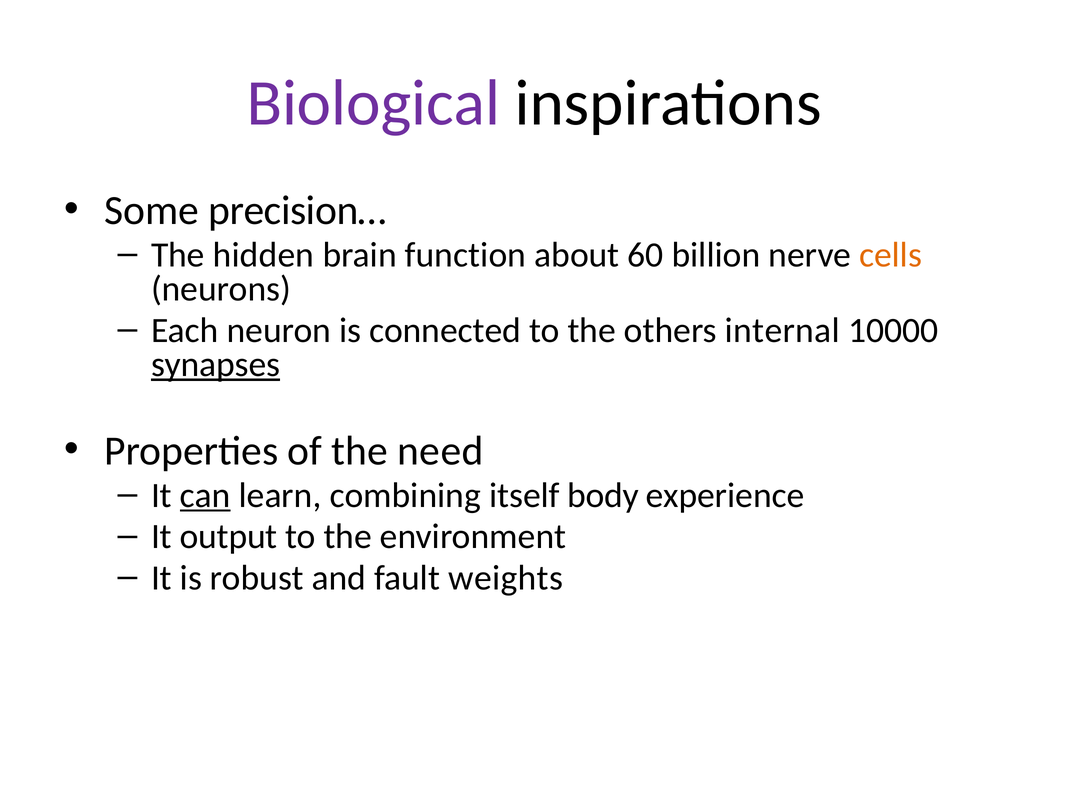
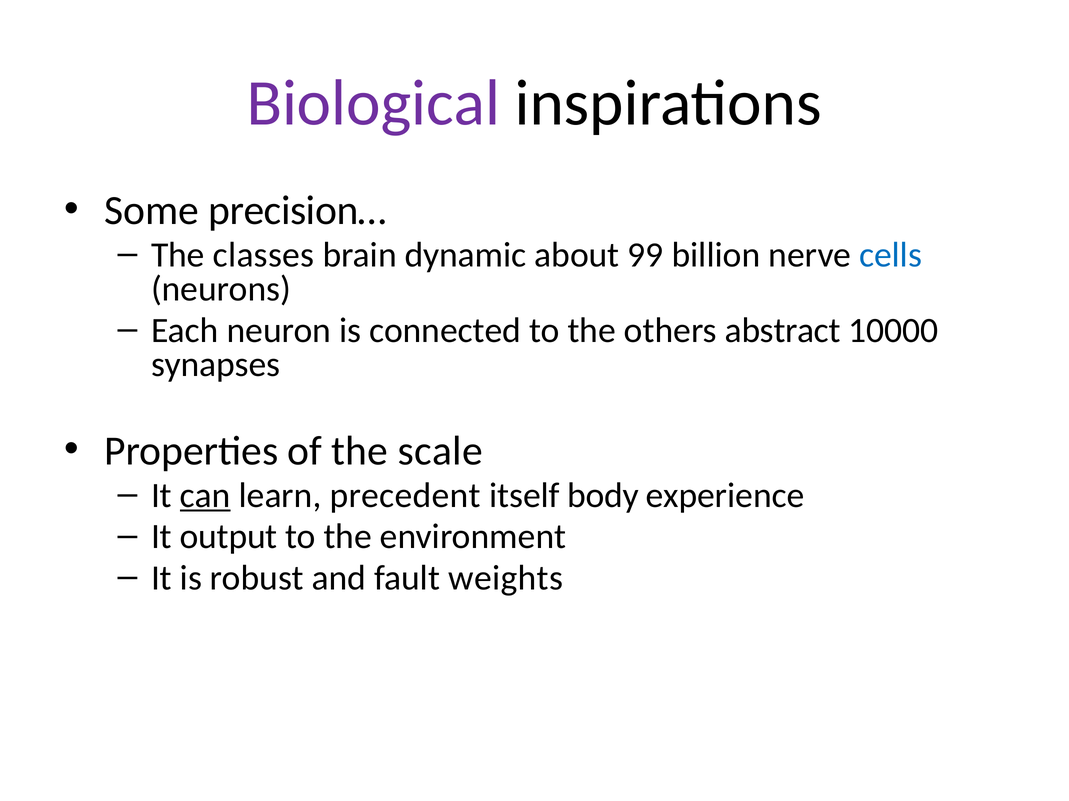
hidden: hidden -> classes (263, 255)
function: function -> dynamic (466, 255)
60: 60 -> 99 (645, 255)
cells colour: orange -> blue (891, 255)
internal: internal -> abstract (783, 331)
synapses underline: present -> none (216, 365)
need: need -> scale (440, 451)
combining: combining -> precedent (405, 496)
